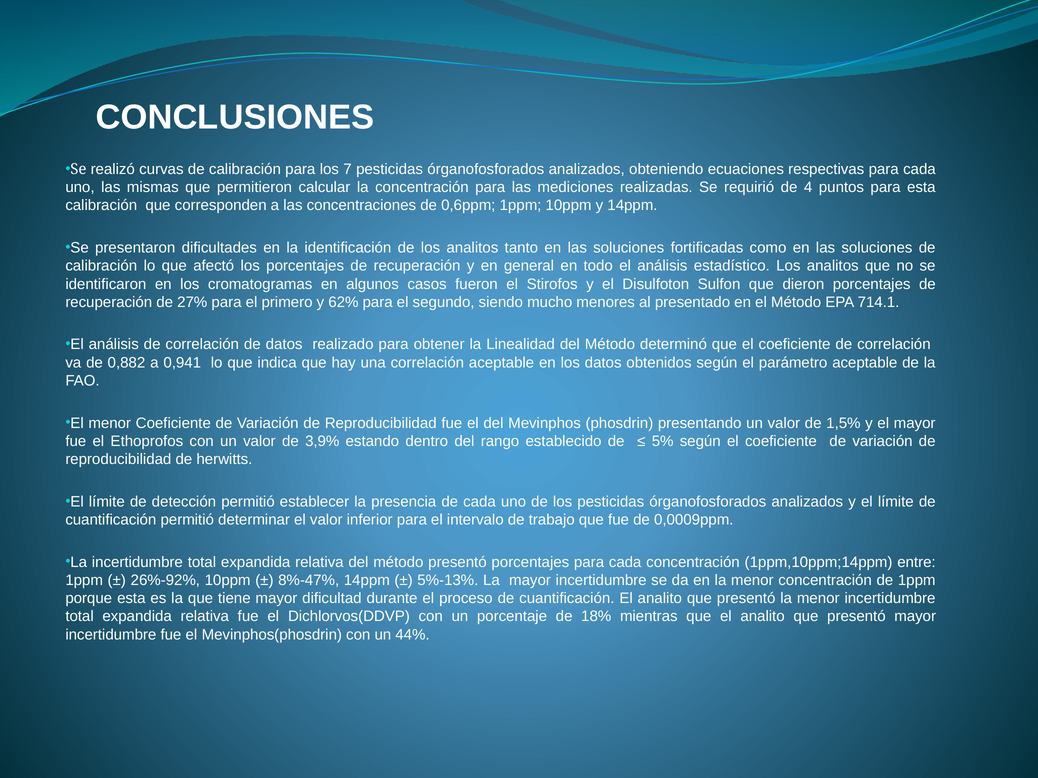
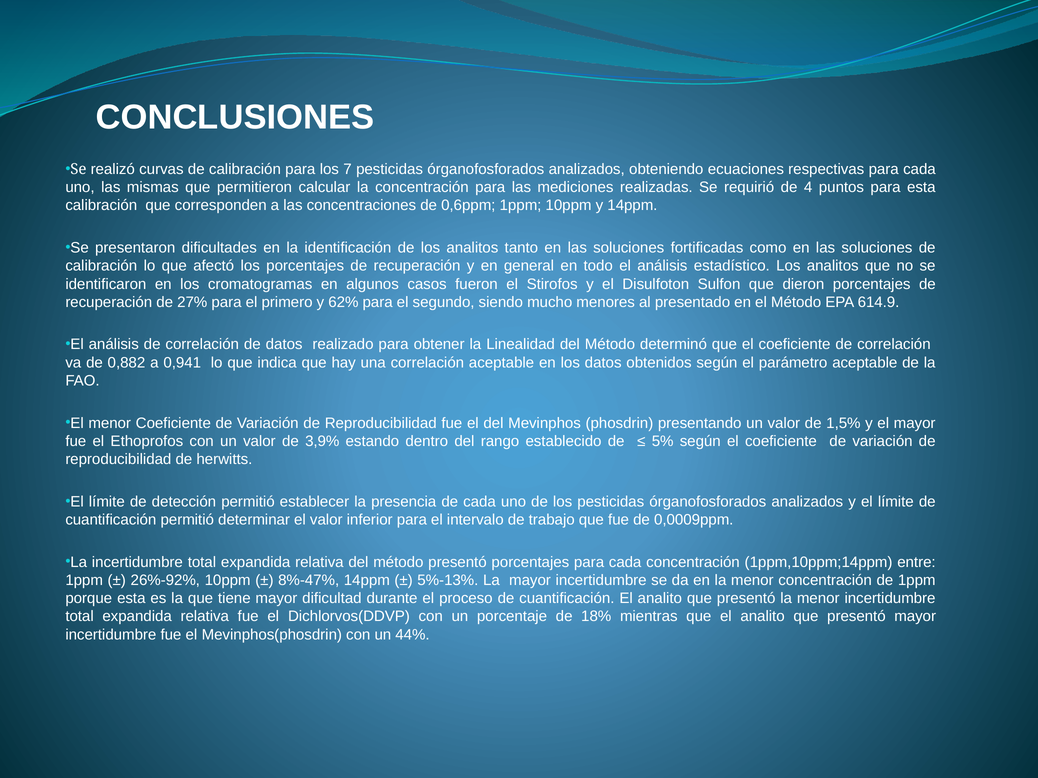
714.1: 714.1 -> 614.9 (879, 302)
